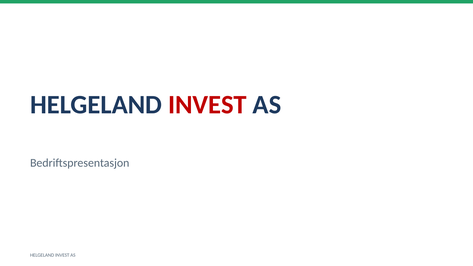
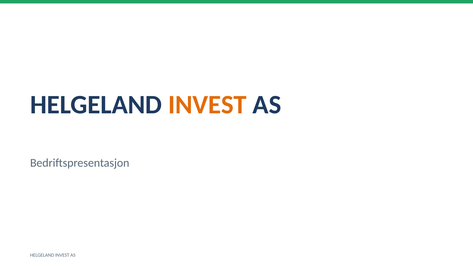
INVEST colour: red -> orange (207, 105)
